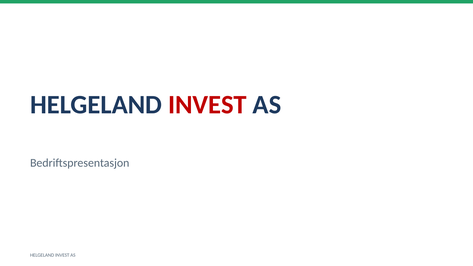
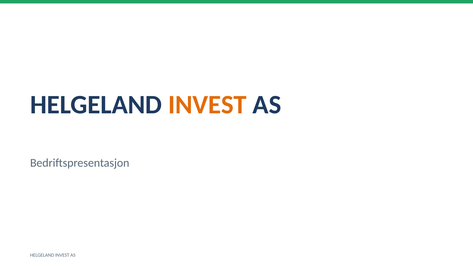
INVEST colour: red -> orange (207, 105)
